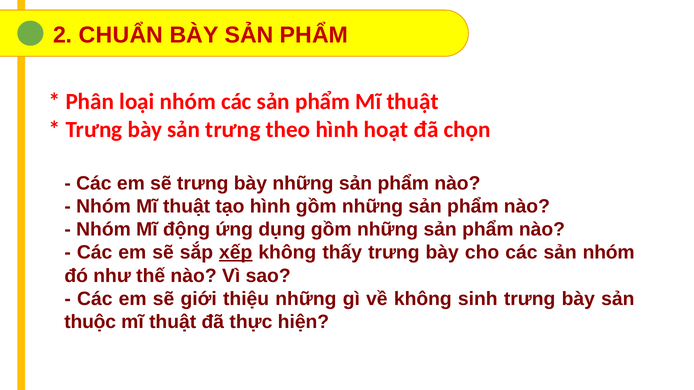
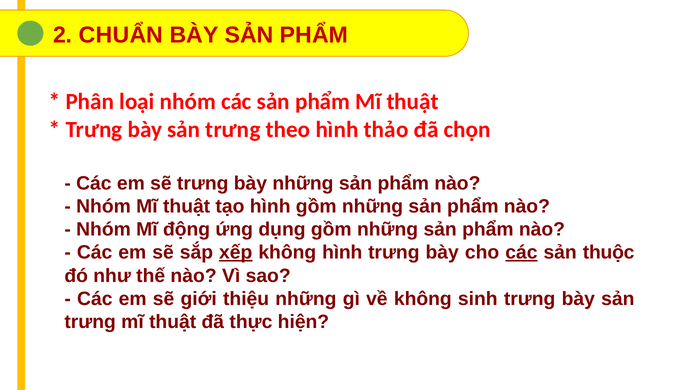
hoạt: hoạt -> thảo (386, 130)
không thấy: thấy -> hình (342, 253)
các underline: none -> present (521, 253)
sản nhóm: nhóm -> thuộc (609, 253)
thuộc: thuộc -> trưng (90, 322)
